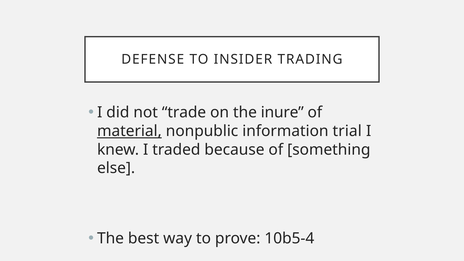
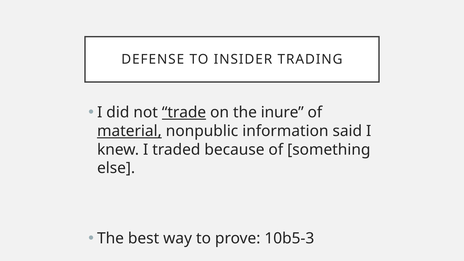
trade underline: none -> present (184, 113)
trial: trial -> said (347, 131)
10b5-4: 10b5-4 -> 10b5-3 (289, 238)
